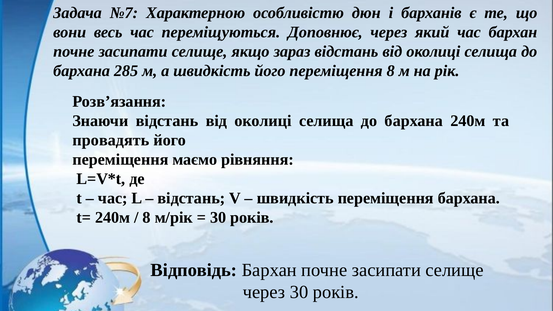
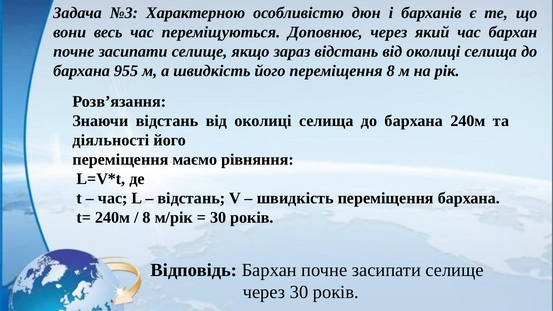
№7: №7 -> №3 (124, 13)
285: 285 -> 955 (126, 71)
провадять: провадять -> діяльності (111, 140)
